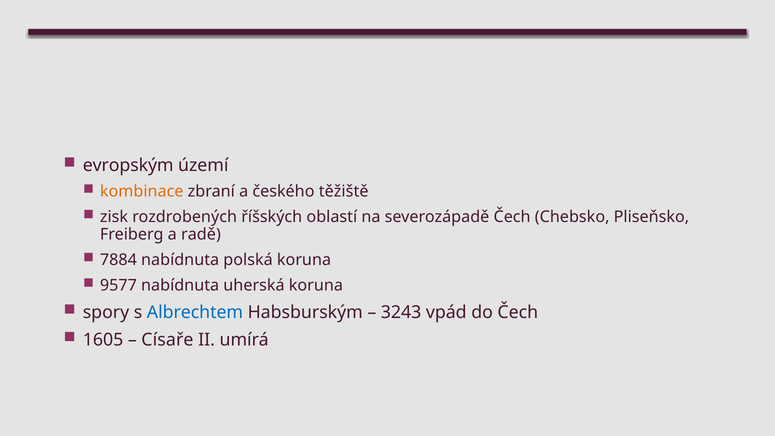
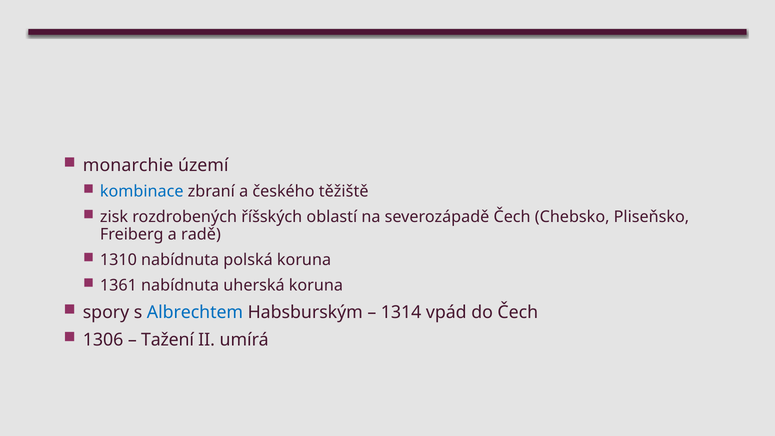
evropským: evropským -> monarchie (128, 165)
kombinace colour: orange -> blue (142, 192)
7884: 7884 -> 1310 (118, 260)
9577: 9577 -> 1361 (118, 286)
3243: 3243 -> 1314 (401, 312)
1605: 1605 -> 1306 (103, 340)
Císaře: Císaře -> Tažení (168, 340)
